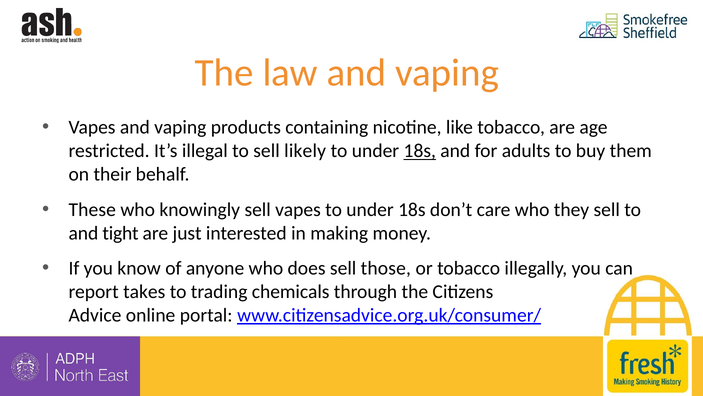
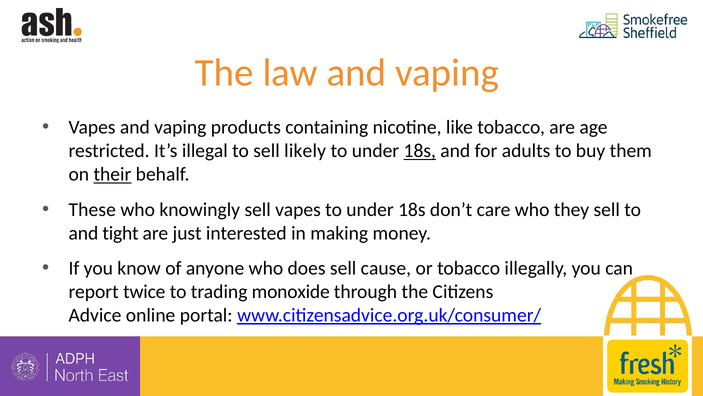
their underline: none -> present (112, 174)
those: those -> cause (386, 268)
takes: takes -> twice (144, 291)
chemicals: chemicals -> monoxide (291, 291)
